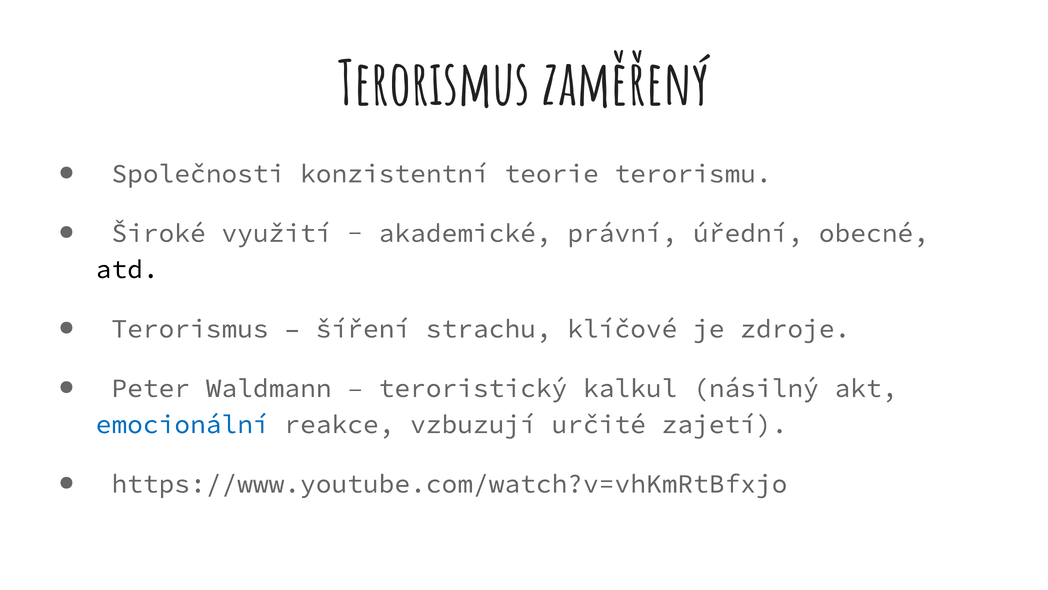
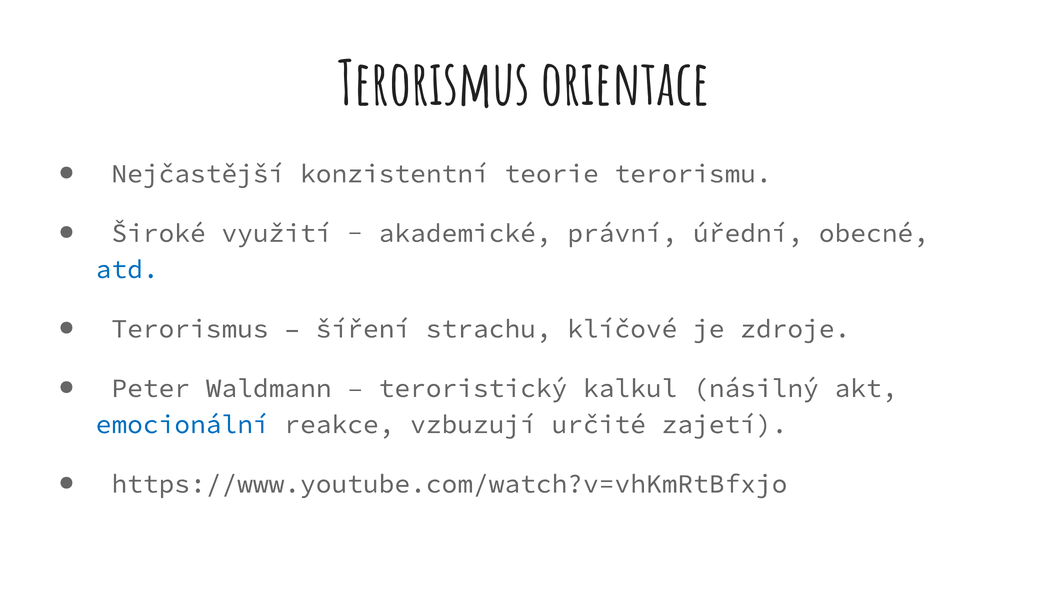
zaměřený: zaměřený -> orientace (625, 85)
Společnosti: Společnosti -> Nejčastější (198, 174)
atd colour: black -> blue (127, 269)
